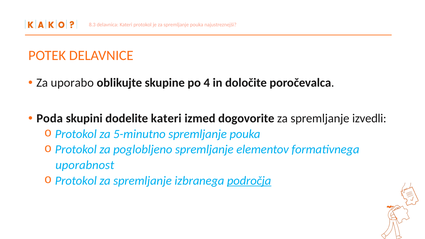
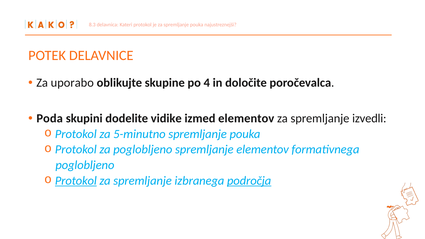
dodelite kateri: kateri -> vidike (166, 118)
izmed dogovorite: dogovorite -> elementov (246, 118)
uporabnost: uporabnost -> poglobljeno (85, 165)
Protokol underline: none -> present (76, 181)
